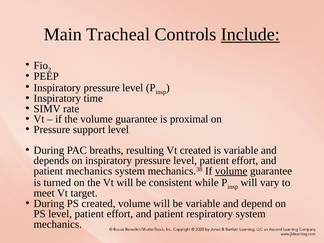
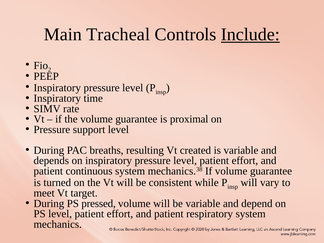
patient mechanics: mechanics -> continuous (89, 171)
volume underline: present -> none (231, 171)
PS created: created -> pressed (99, 204)
